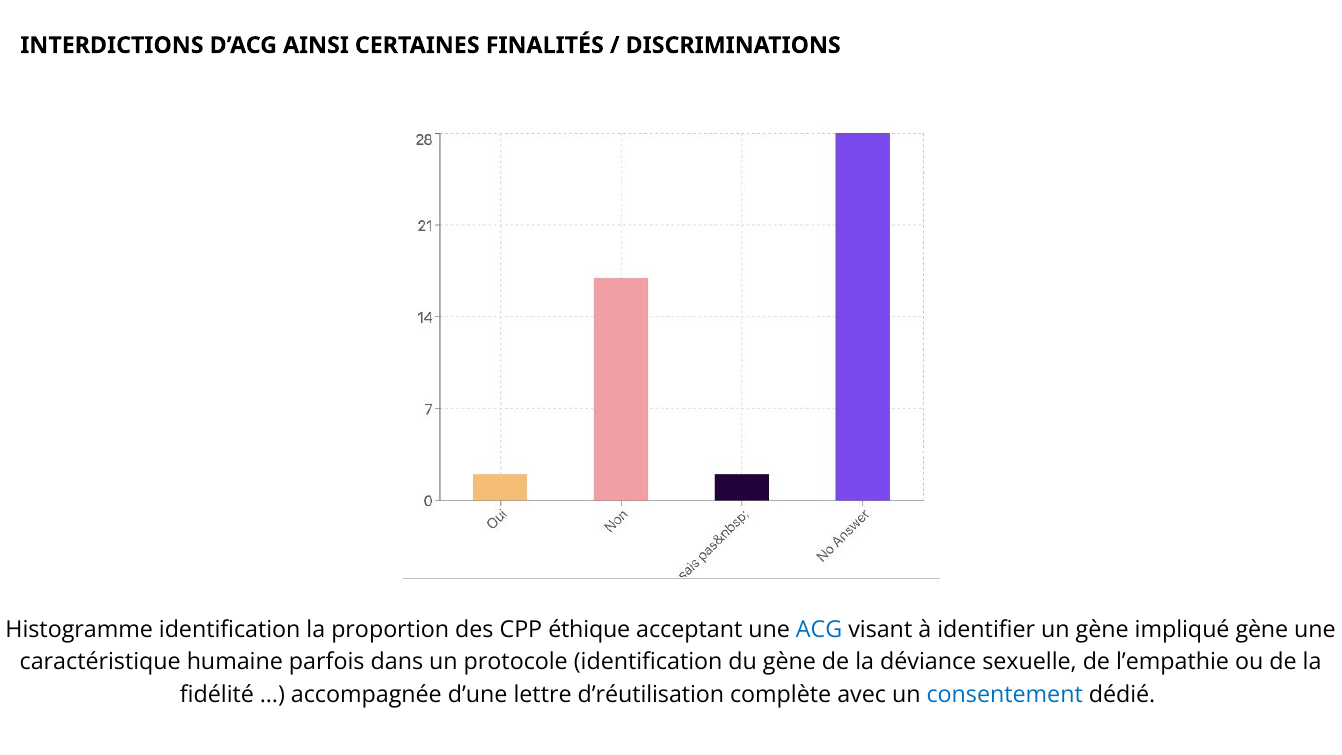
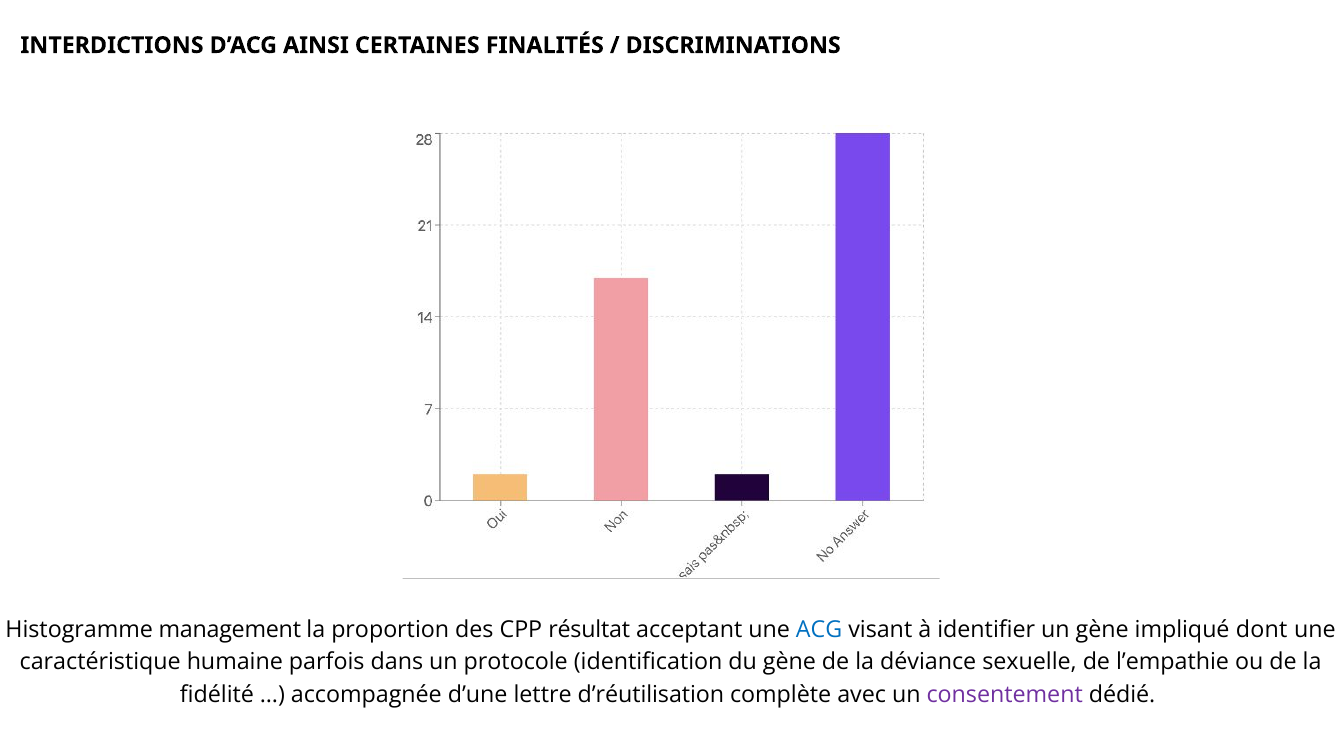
Histogramme identification: identification -> management (230, 629)
éthique: éthique -> résultat (589, 629)
impliqué gène: gène -> dont (1262, 629)
consentement colour: blue -> purple (1005, 694)
